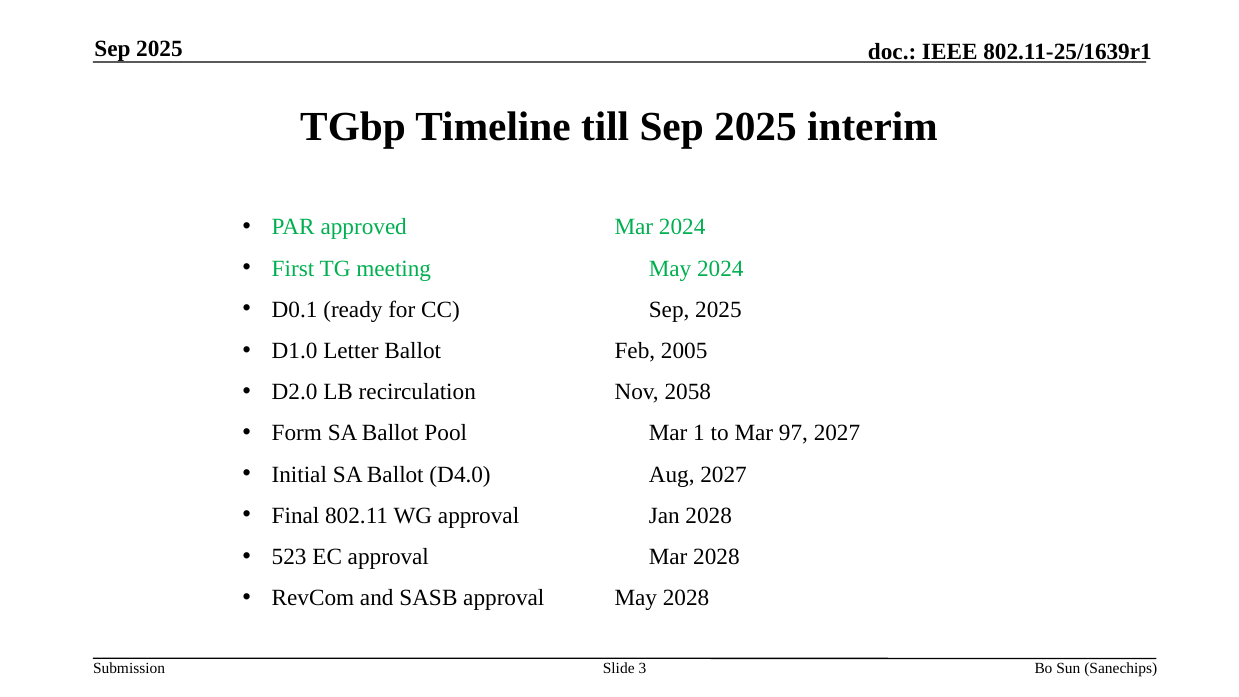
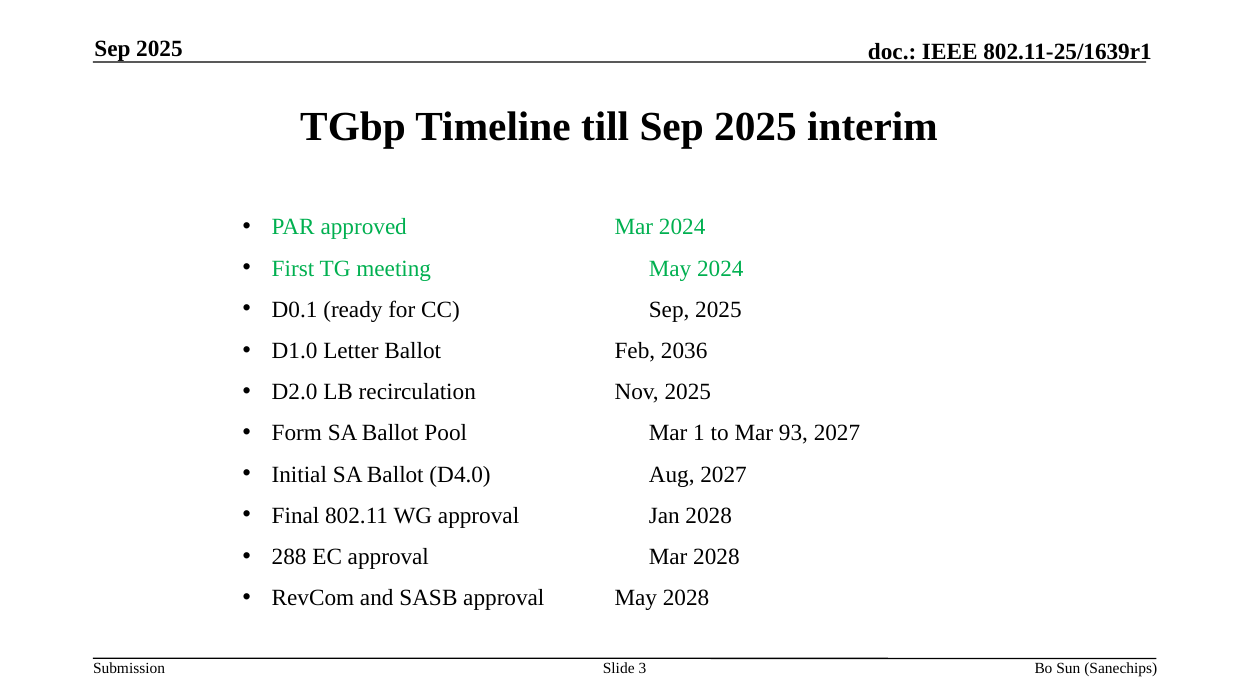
2005: 2005 -> 2036 (684, 351)
Nov 2058: 2058 -> 2025 (688, 392)
97: 97 -> 93 (793, 433)
523: 523 -> 288 (289, 557)
